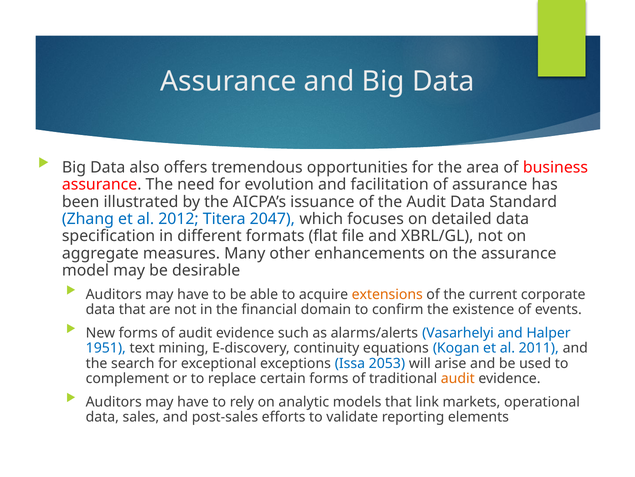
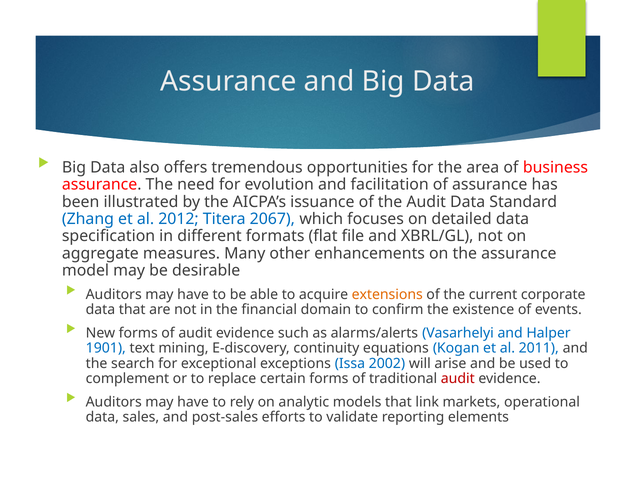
2047: 2047 -> 2067 (272, 219)
1951: 1951 -> 1901 (106, 348)
2053: 2053 -> 2002 (387, 363)
audit colour: orange -> red (458, 378)
